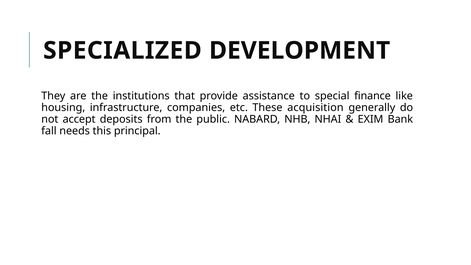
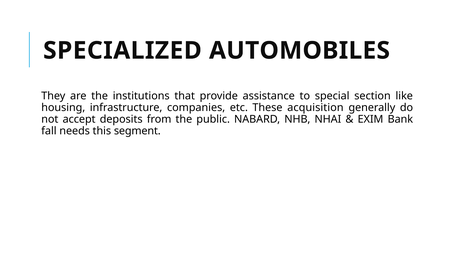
DEVELOPMENT: DEVELOPMENT -> AUTOMOBILES (300, 51)
finance: finance -> section (373, 96)
principal: principal -> segment (137, 131)
